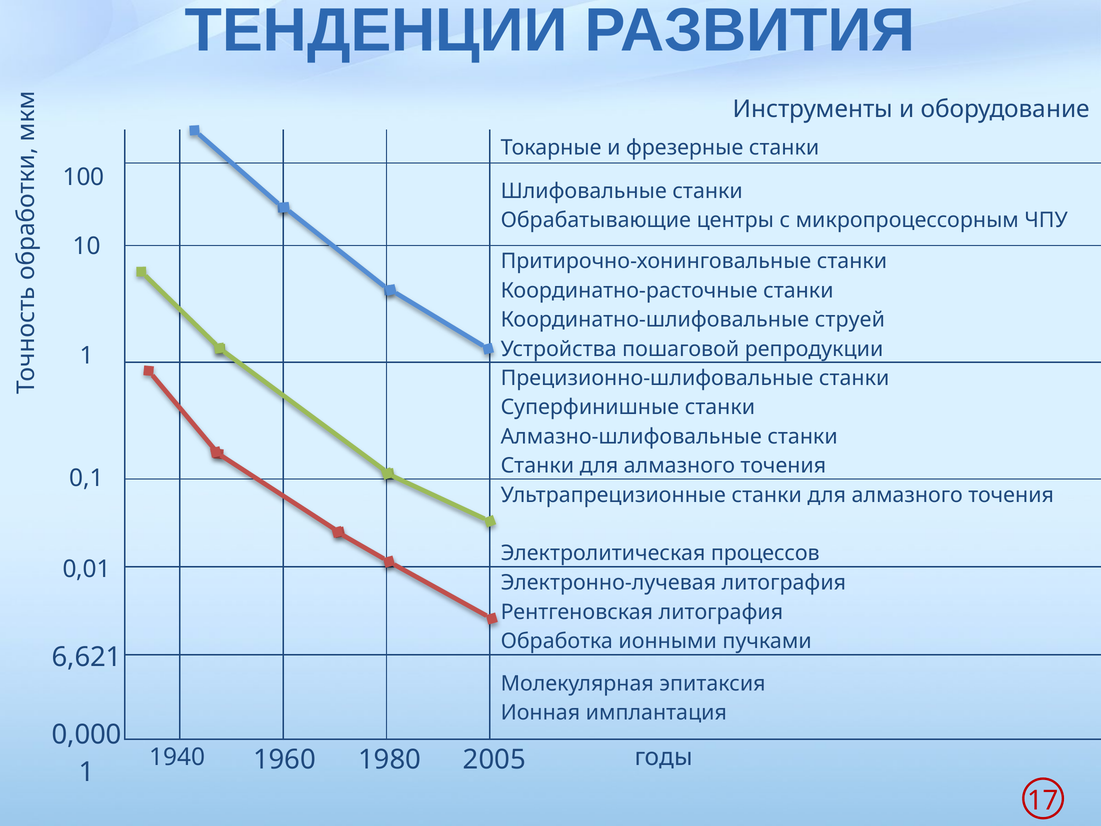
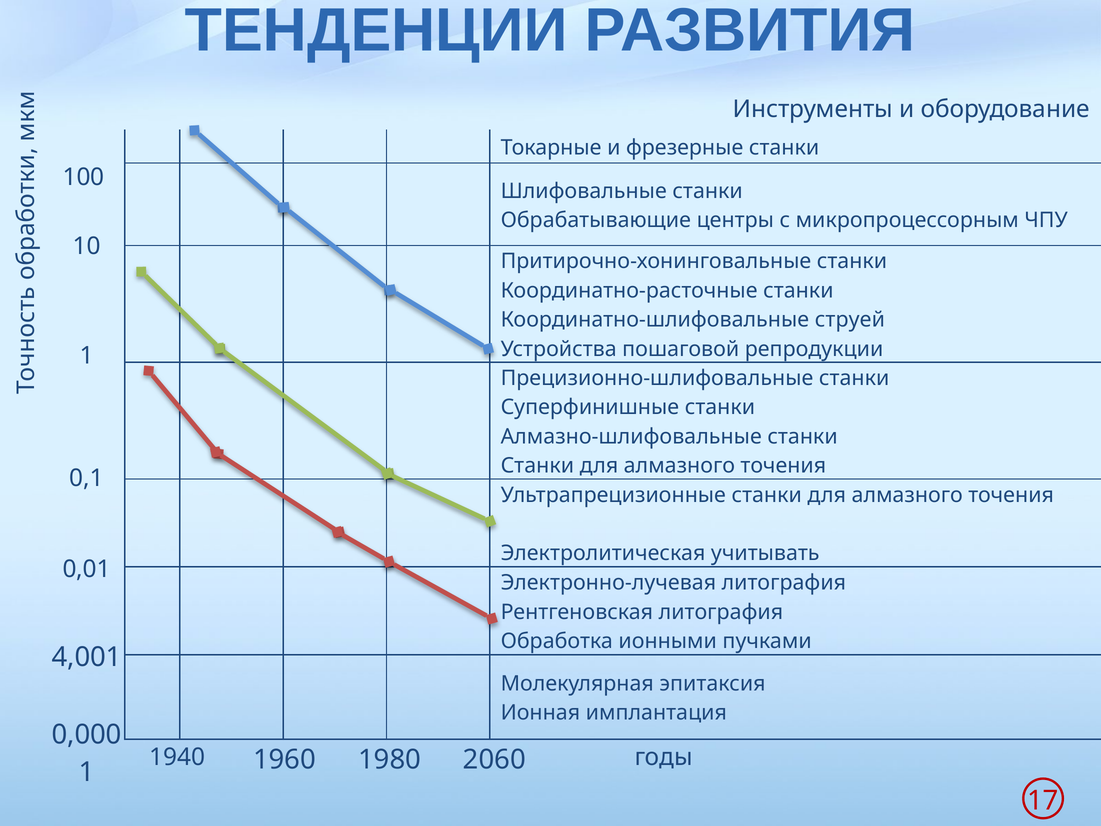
процессов: процессов -> учитывать (765, 553)
6,621: 6,621 -> 4,001 (87, 657)
2005: 2005 -> 2060 (494, 759)
